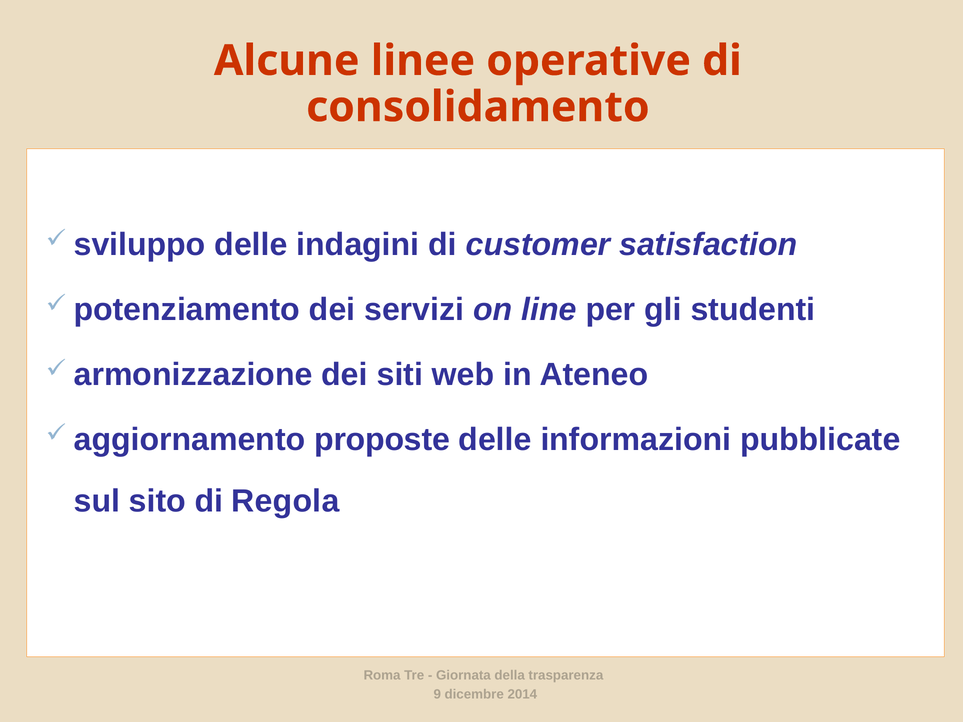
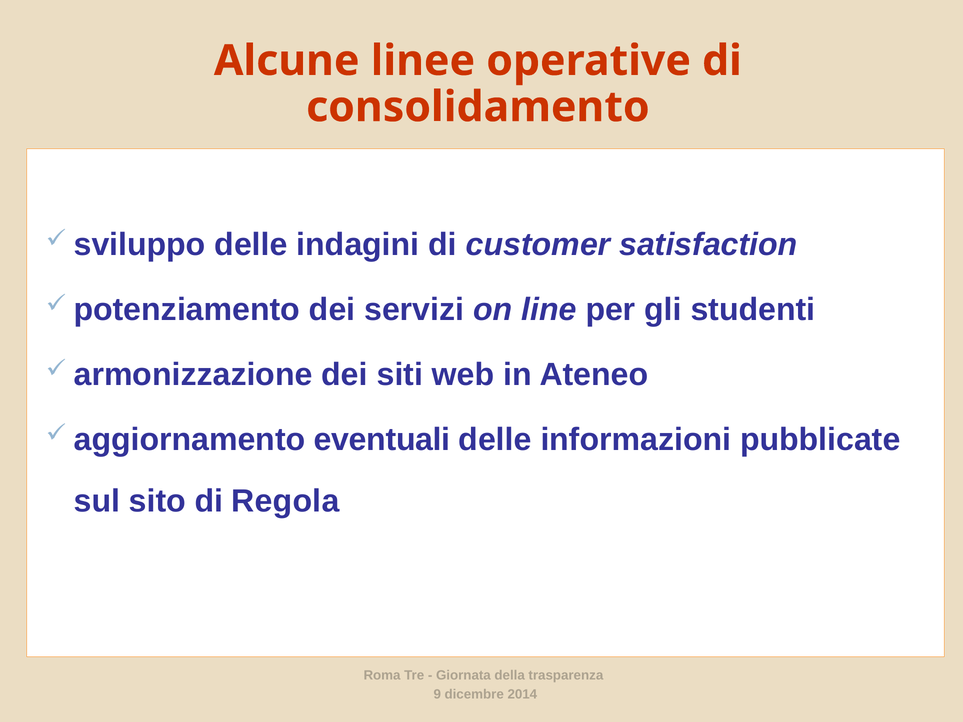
proposte: proposte -> eventuali (382, 440)
